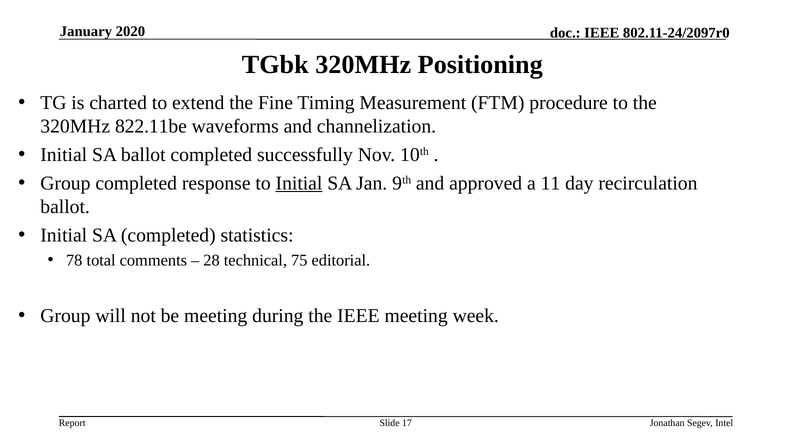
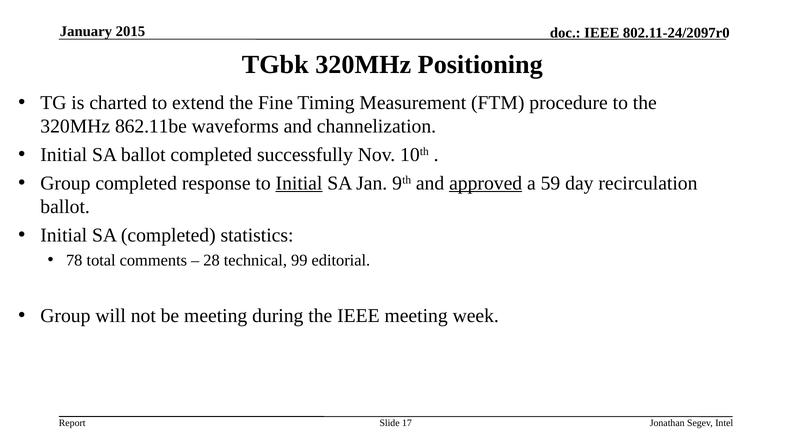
2020: 2020 -> 2015 (130, 31)
822.11be: 822.11be -> 862.11be (151, 126)
approved underline: none -> present (486, 183)
11: 11 -> 59 (550, 183)
75: 75 -> 99 (299, 261)
